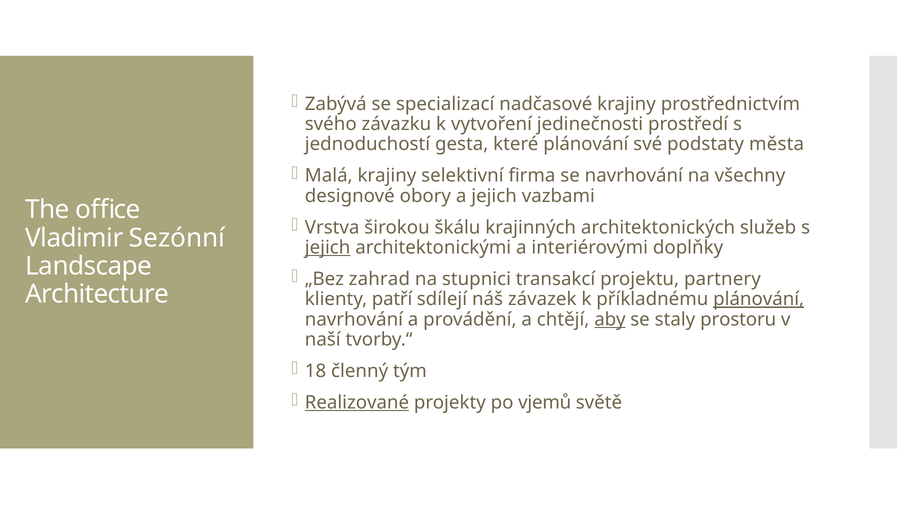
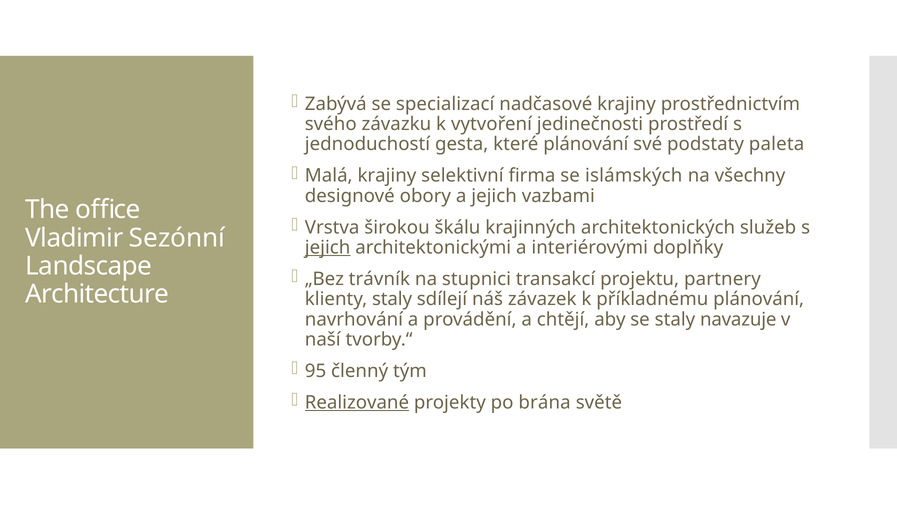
města: města -> paleta (777, 144)
se navrhování: navrhování -> islámských (634, 176)
zahrad: zahrad -> trávník (379, 279)
klienty patří: patří -> staly (392, 299)
plánování underline: present -> none (759, 299)
aby underline: present -> none (610, 319)
prostoru: prostoru -> navazuje (738, 319)
18: 18 -> 95 (316, 371)
vjemů: vjemů -> brána (545, 402)
